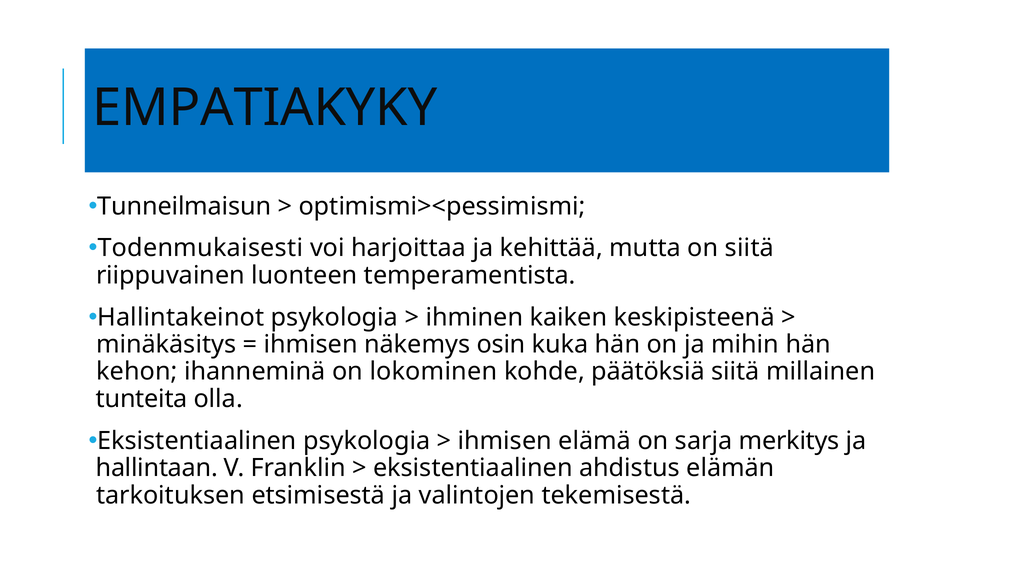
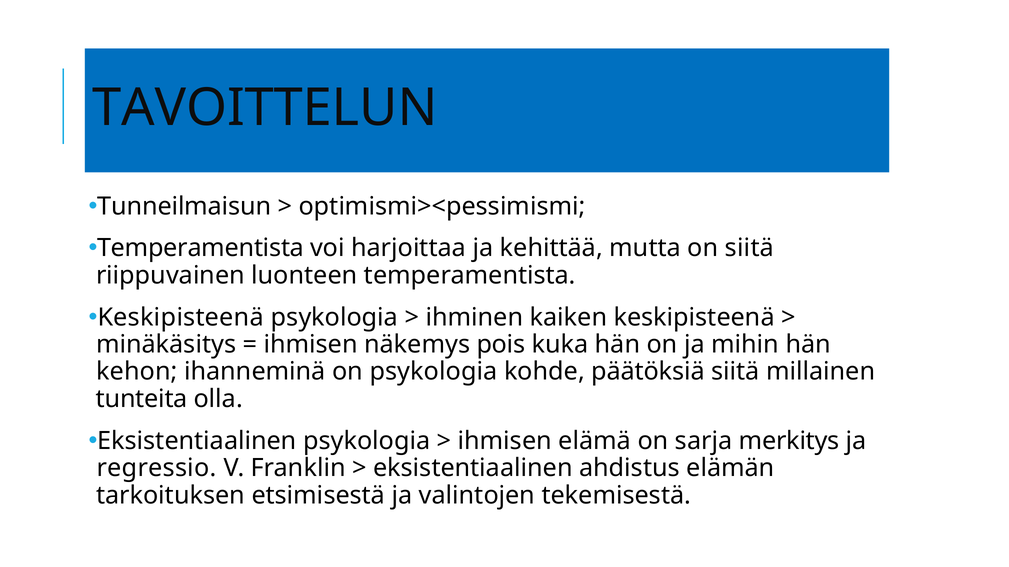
EMPATIAKYKY: EMPATIAKYKY -> TAVOITTELUN (265, 108)
Todenmukaisesti: Todenmukaisesti -> Temperamentista (201, 248)
Hallintakeinot: Hallintakeinot -> Keskipisteenä (181, 318)
osin: osin -> pois (501, 345)
on lokominen: lokominen -> psykologia (433, 372)
hallintaan: hallintaan -> regressio (156, 468)
